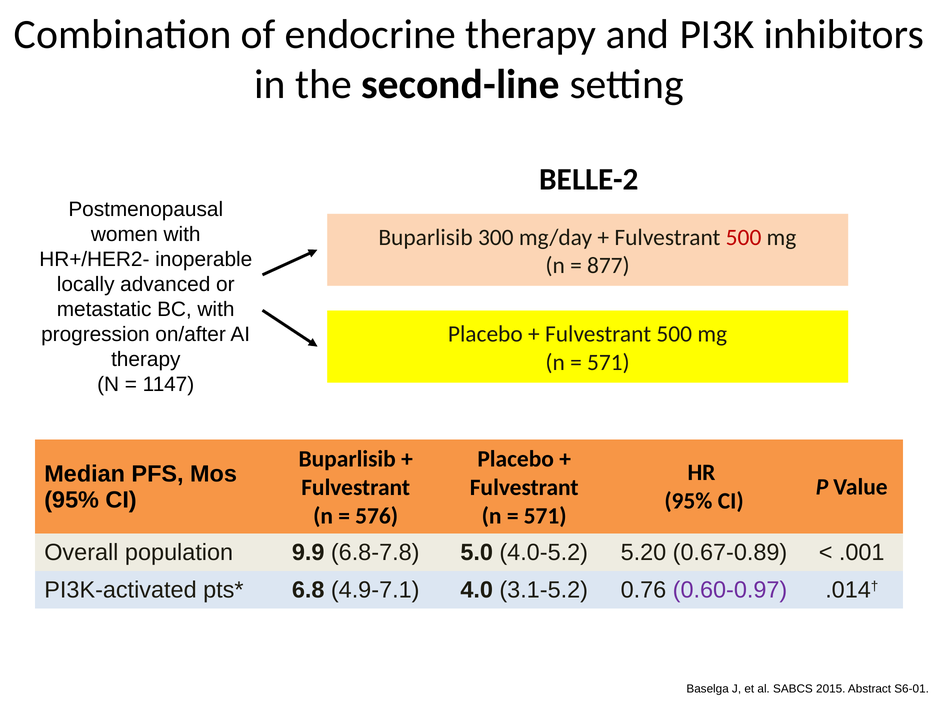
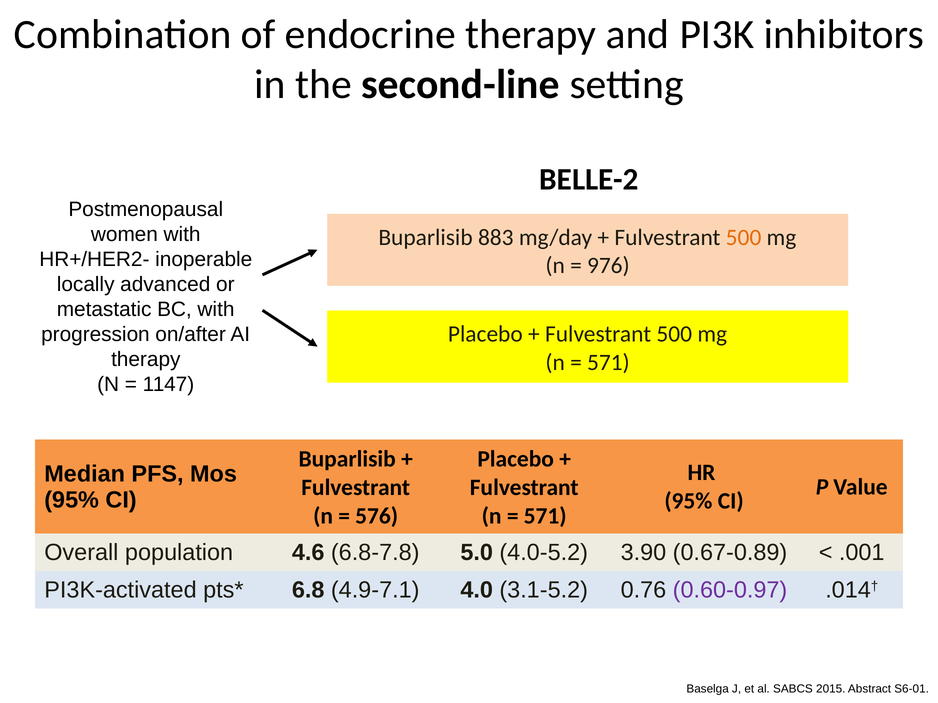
300: 300 -> 883 (496, 238)
500 colour: red -> orange (744, 238)
877: 877 -> 976 (608, 266)
9.9: 9.9 -> 4.6 (308, 553)
5.20: 5.20 -> 3.90 (643, 553)
